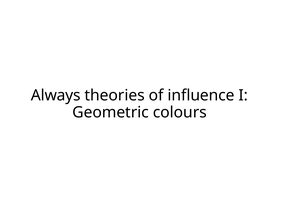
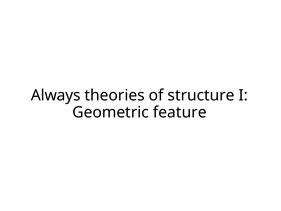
influence: influence -> structure (201, 95)
colours: colours -> feature (180, 112)
